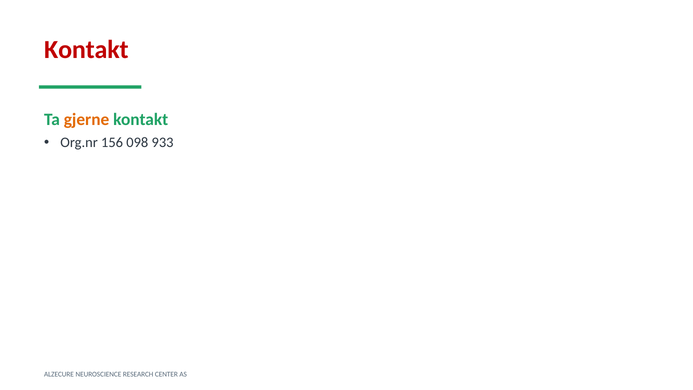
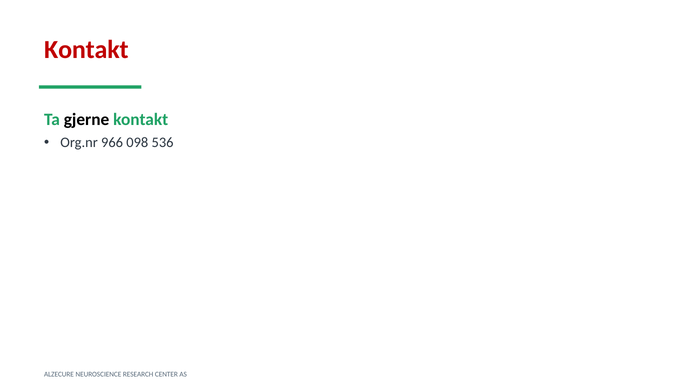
gjerne colour: orange -> black (87, 119)
156: 156 -> 966 (112, 143)
933: 933 -> 536 (163, 143)
